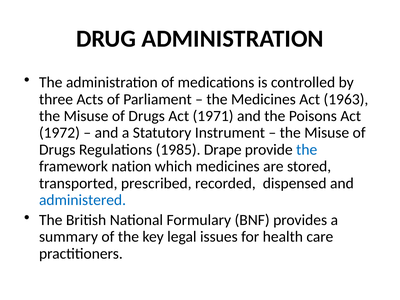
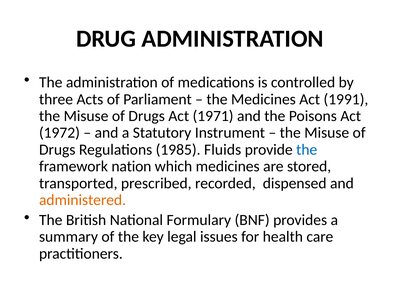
1963: 1963 -> 1991 (346, 99)
Drape: Drape -> Fluids (223, 150)
administered colour: blue -> orange (83, 200)
